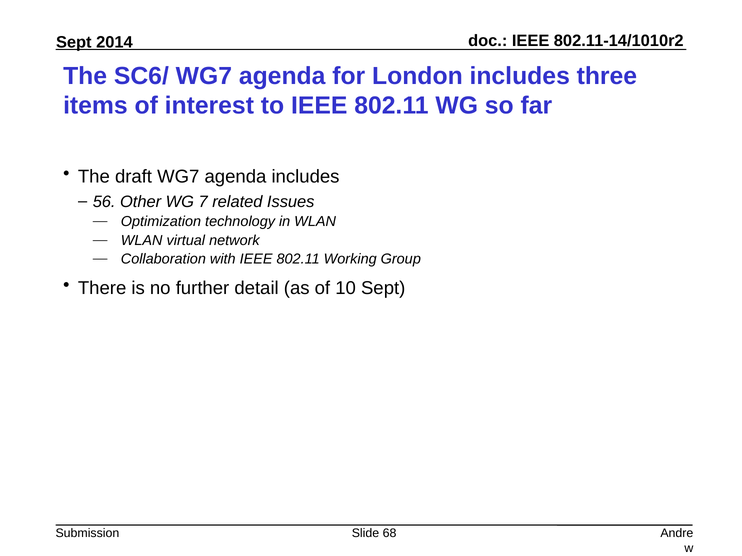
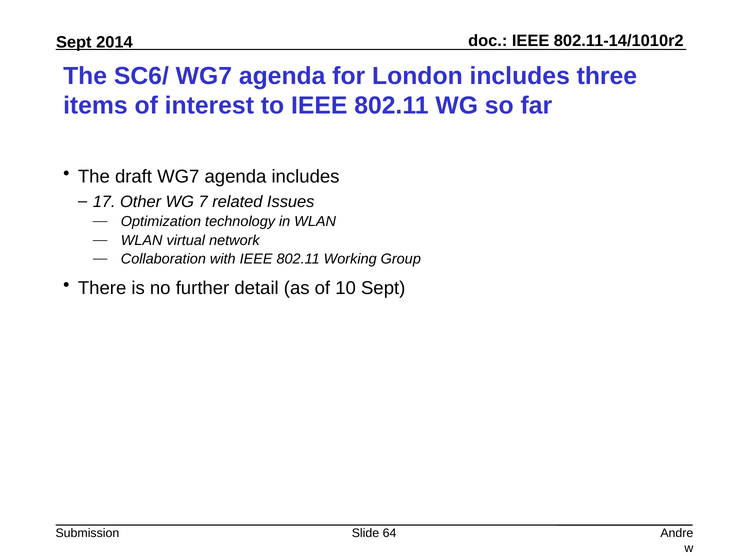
56: 56 -> 17 (104, 202)
68: 68 -> 64 (390, 534)
